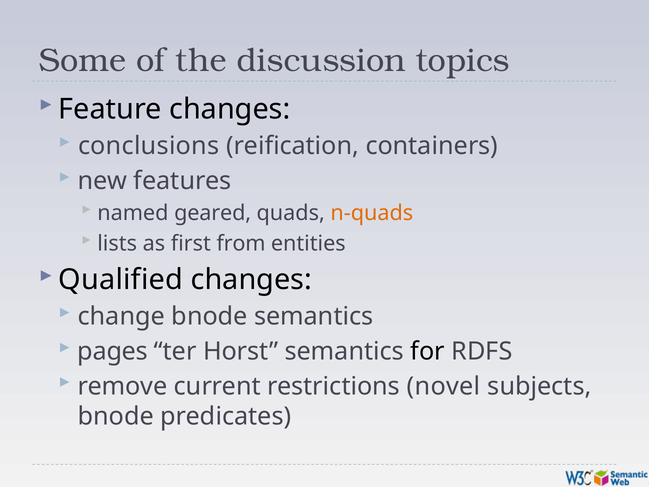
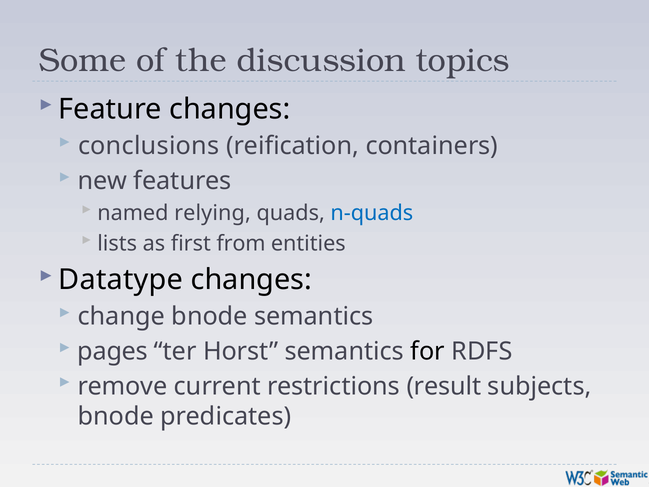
geared: geared -> relying (212, 213)
n-quads colour: orange -> blue (372, 213)
Qualified: Qualified -> Datatype (121, 280)
novel: novel -> result (444, 386)
